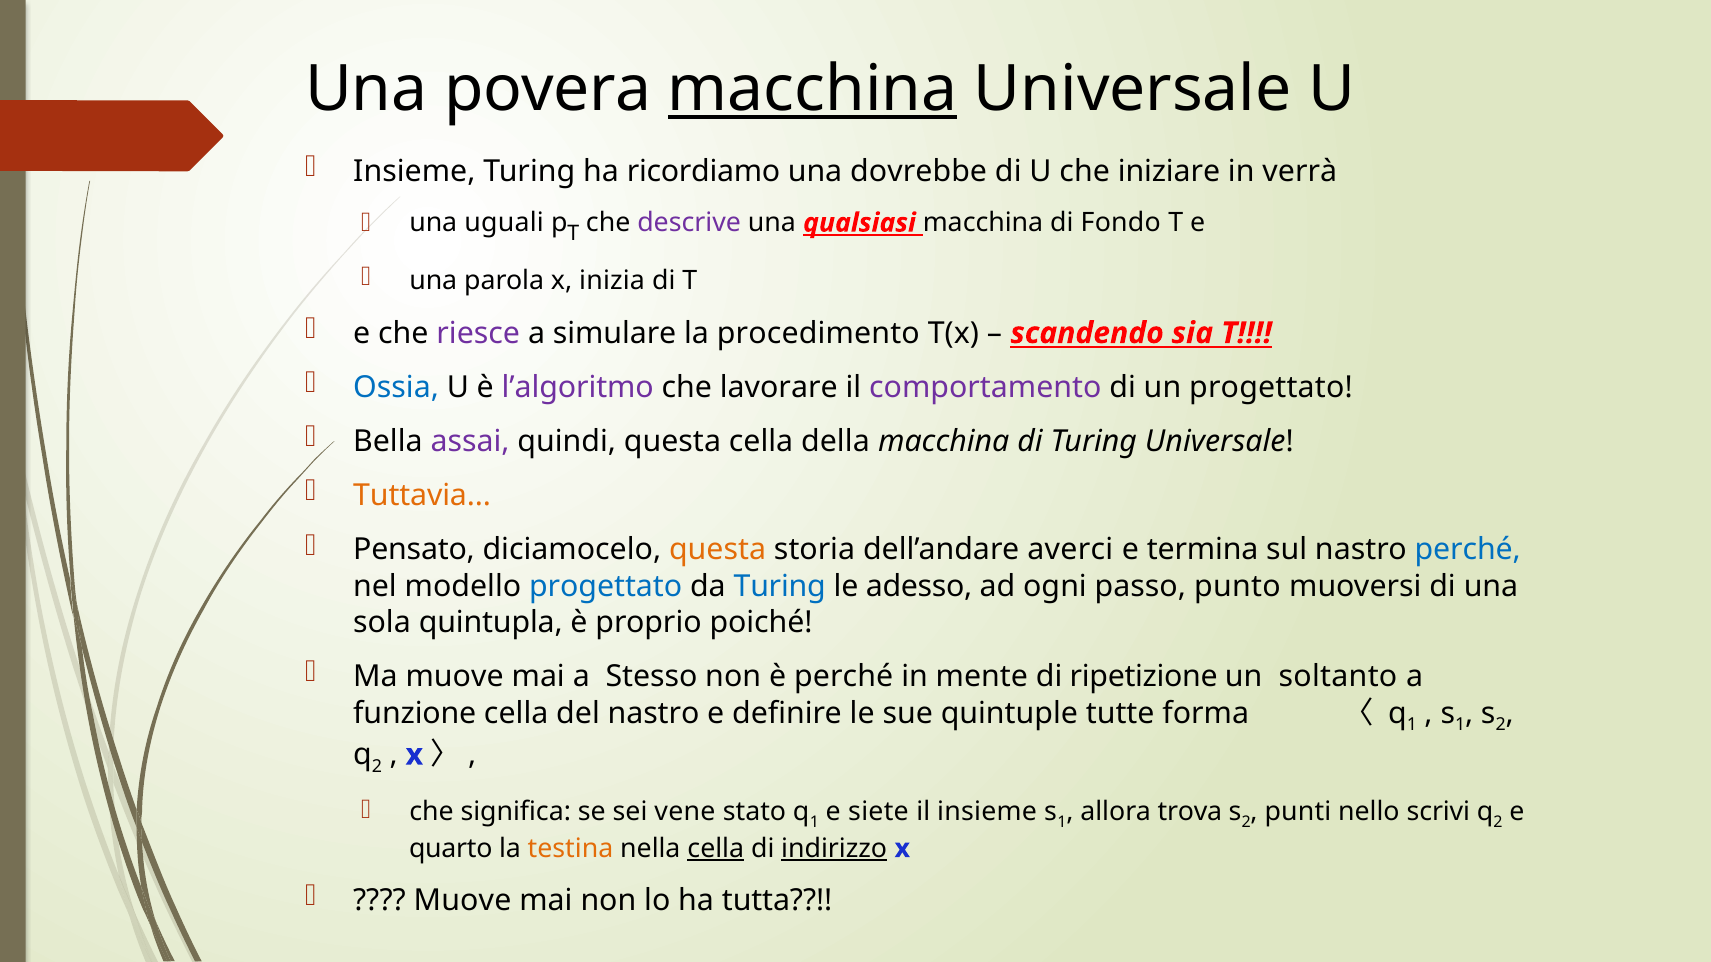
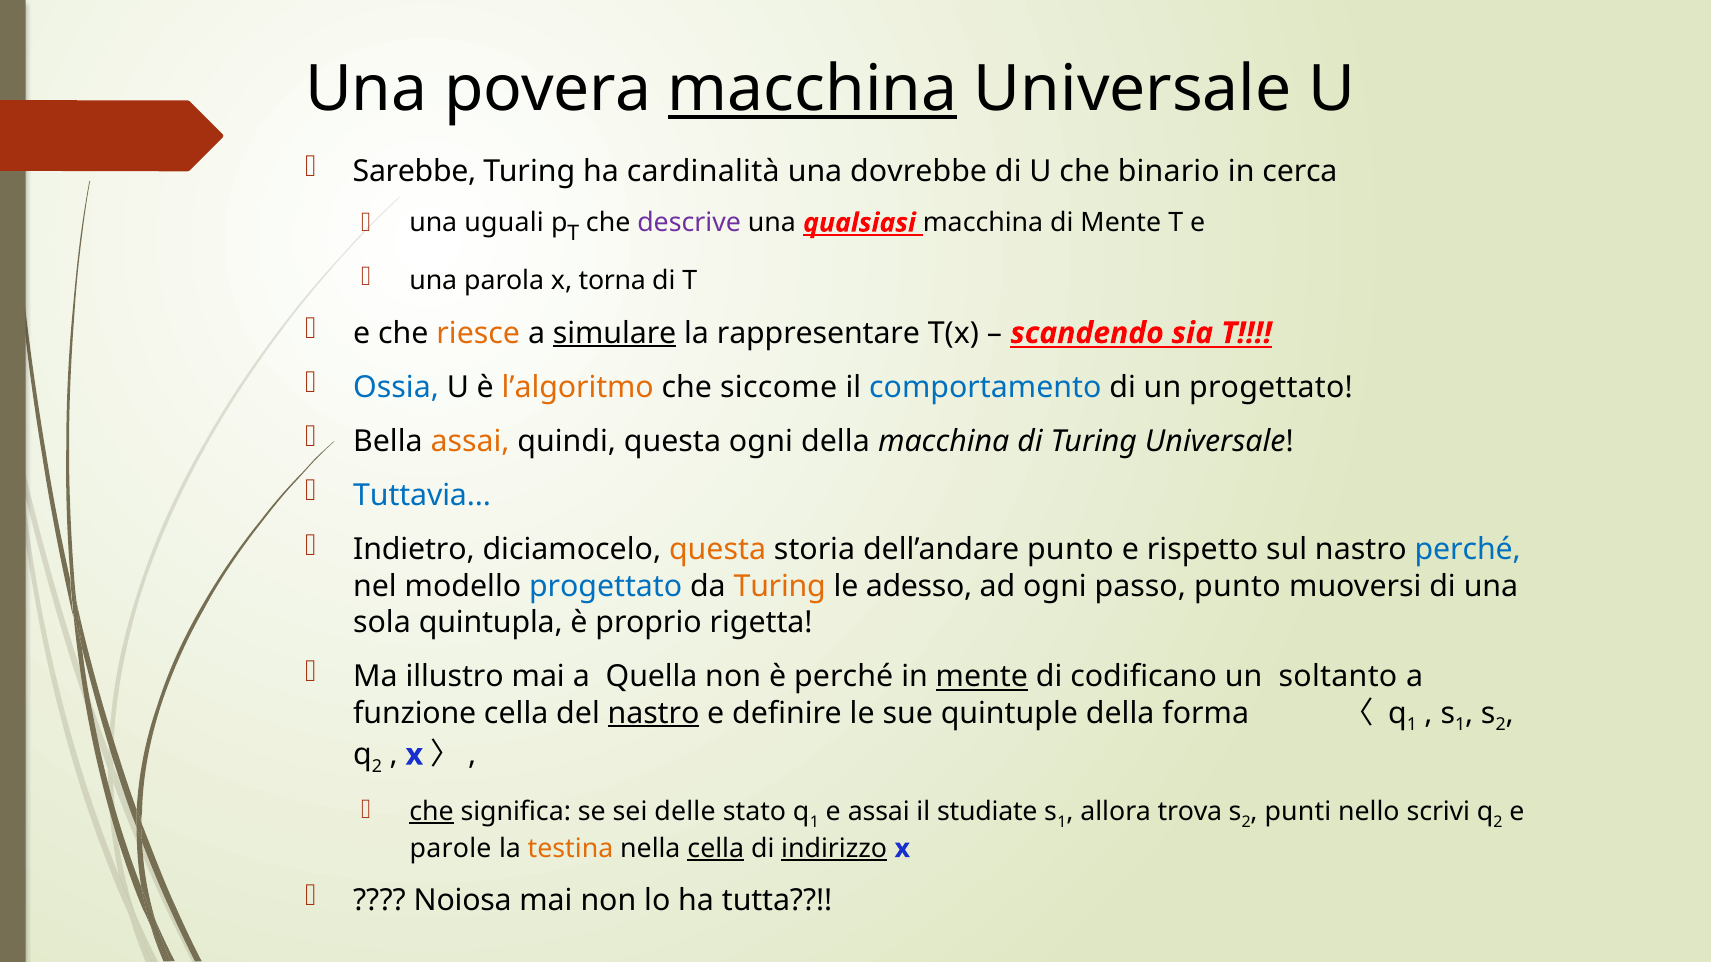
Insieme: Insieme -> Sarebbe (414, 171)
ricordiamo: ricordiamo -> cardinalità (703, 171)
iniziare: iniziare -> binario (1169, 171)
verrà: verrà -> cerca (1300, 171)
di Fondo: Fondo -> Mente (1121, 223)
inizia: inizia -> torna (612, 281)
riesce colour: purple -> orange (478, 333)
simulare underline: none -> present (615, 333)
procedimento: procedimento -> rappresentare (818, 333)
l’algoritmo colour: purple -> orange (578, 387)
lavorare: lavorare -> siccome (779, 387)
comportamento colour: purple -> blue (985, 387)
assai colour: purple -> orange (470, 442)
questa cella: cella -> ogni (761, 442)
Tuttavia colour: orange -> blue (422, 496)
Pensato: Pensato -> Indietro (414, 550)
dell’andare averci: averci -> punto (1070, 550)
termina: termina -> rispetto (1203, 550)
Turing colour: blue -> orange (780, 586)
poiché: poiché -> rigetta (761, 623)
Ma muove: muove -> illustro (455, 677)
Stesso: Stesso -> Quella (652, 677)
mente underline: none -> present (982, 677)
ripetizione: ripetizione -> codificano (1144, 677)
nastro underline: none -> present (654, 713)
quintuple tutte: tutte -> della (1120, 713)
che underline: none -> present (432, 812)
vene: vene -> delle (685, 812)
e siete: siete -> assai (879, 812)
il insieme: insieme -> studiate (987, 812)
quarto: quarto -> parole (451, 849)
Muove: Muove -> Noiosa (463, 901)
